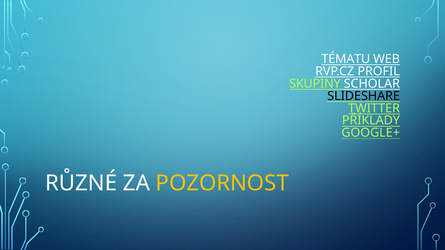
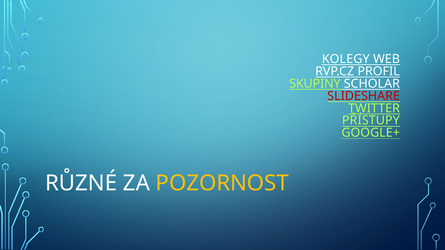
TÉMATU: TÉMATU -> KOLEGY (346, 59)
SLIDESHARE colour: black -> red (364, 96)
PŘÍKLADY: PŘÍKLADY -> PŘÍSTUPY (371, 121)
